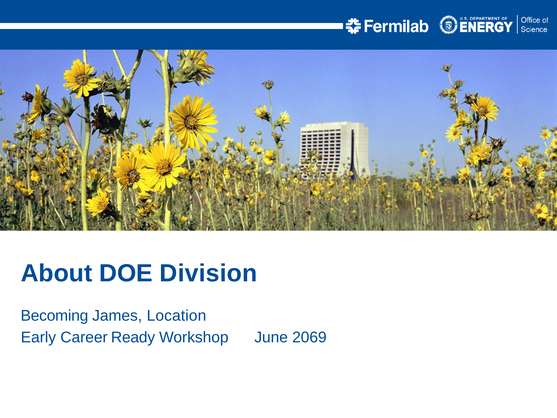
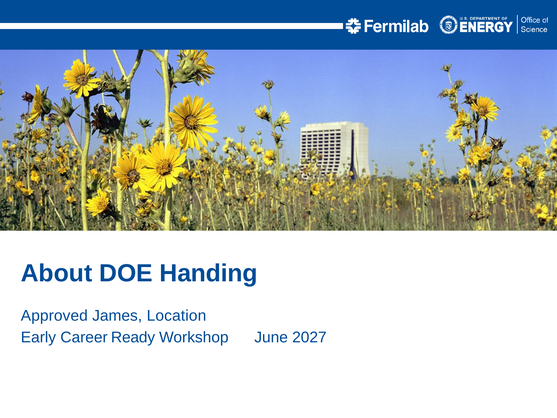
Division: Division -> Handing (209, 273)
Becoming: Becoming -> Approved (54, 316)
2069: 2069 -> 2027 (309, 337)
